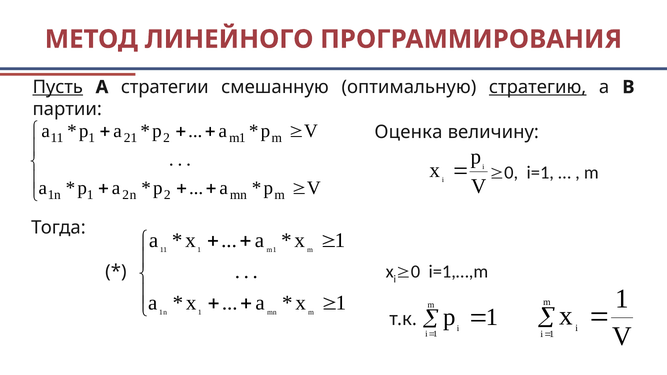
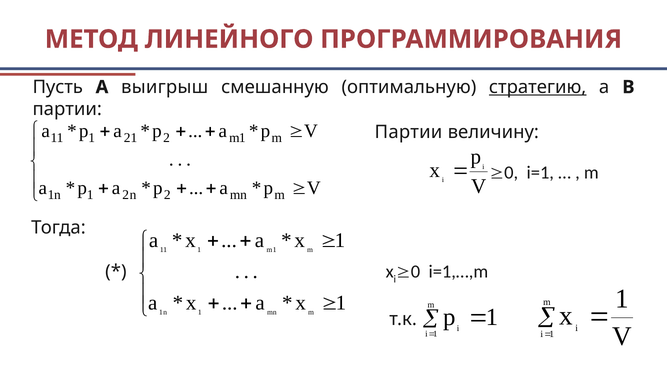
Пусть underline: present -> none (58, 87)
стратегии: стратегии -> выигрыш (165, 87)
Оценка: Оценка -> Партии (408, 132)
